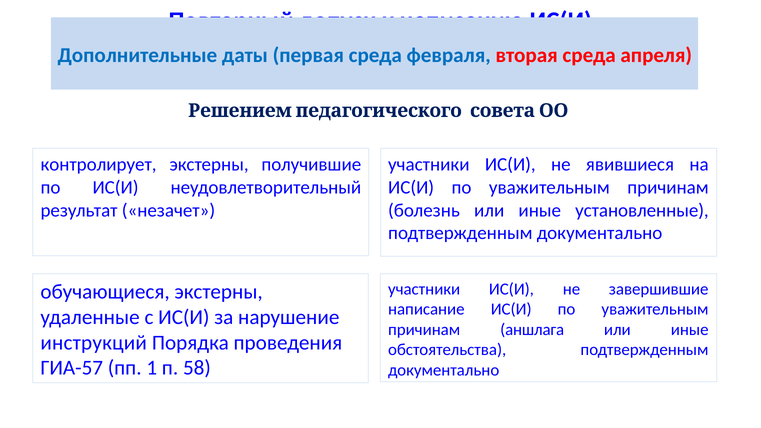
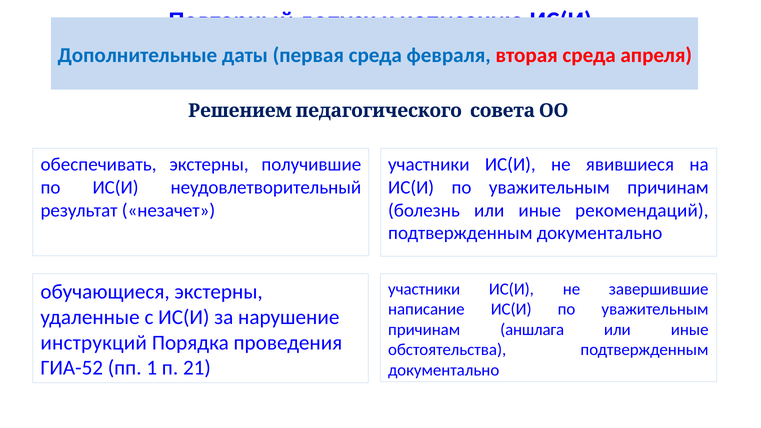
контролирует: контролирует -> обеспечивать (99, 165)
установленные: установленные -> рекомендаций (642, 210)
ГИА-57: ГИА-57 -> ГИА-52 (72, 368)
58: 58 -> 21 (197, 368)
